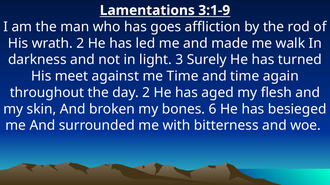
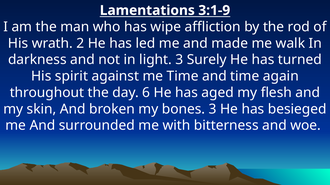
goes: goes -> wipe (166, 27)
meet: meet -> spirit (71, 76)
day 2: 2 -> 6 (146, 93)
bones 6: 6 -> 3 (213, 109)
